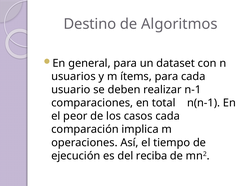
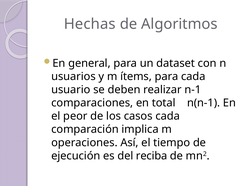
Destino: Destino -> Hechas (90, 24)
